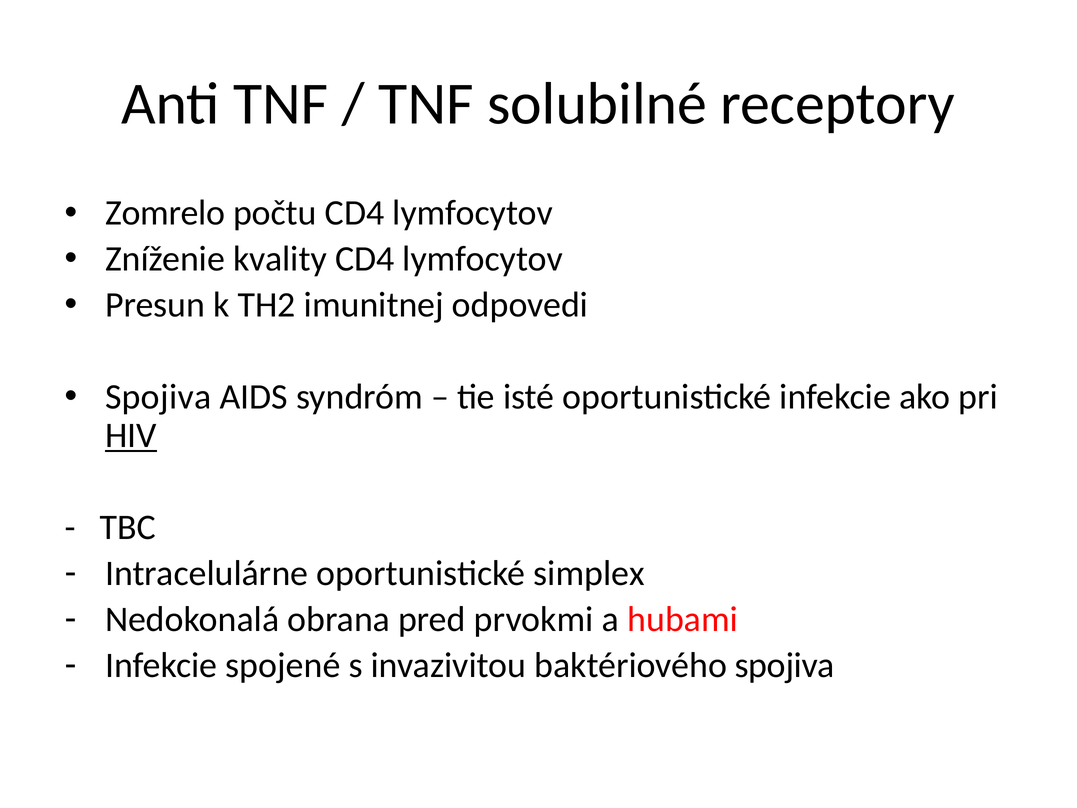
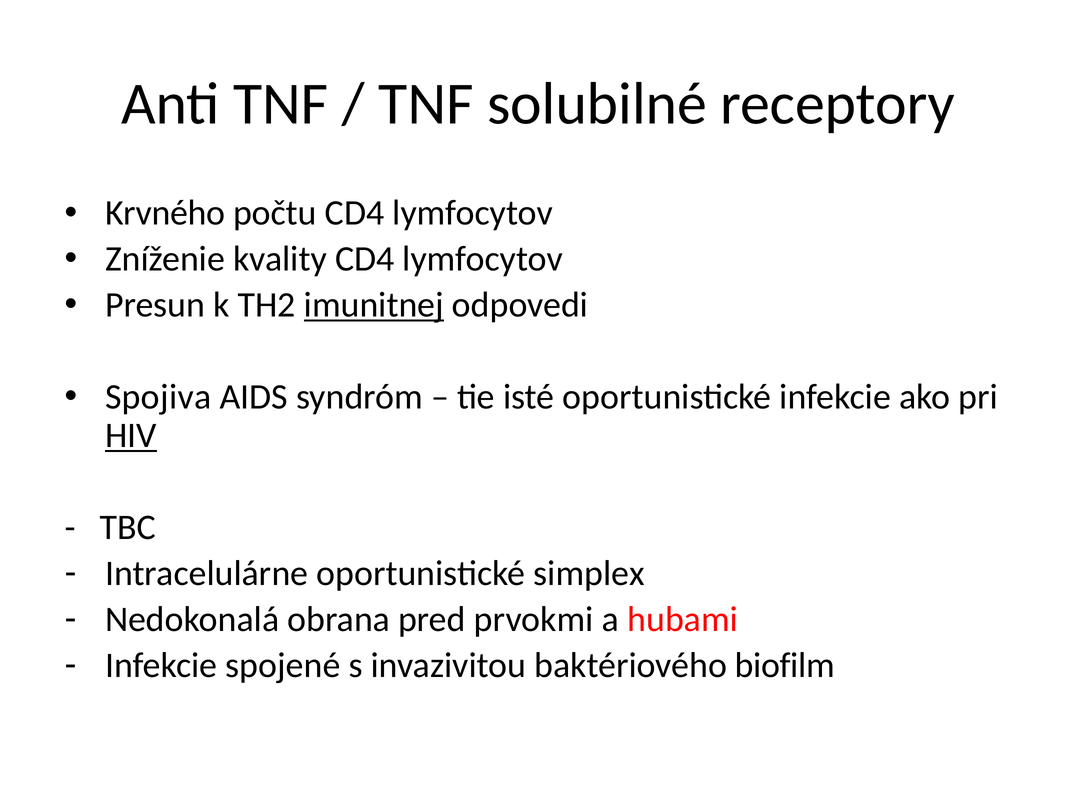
Zomrelo: Zomrelo -> Krvného (165, 213)
imunitnej underline: none -> present (374, 305)
baktériového spojiva: spojiva -> biofilm (785, 665)
